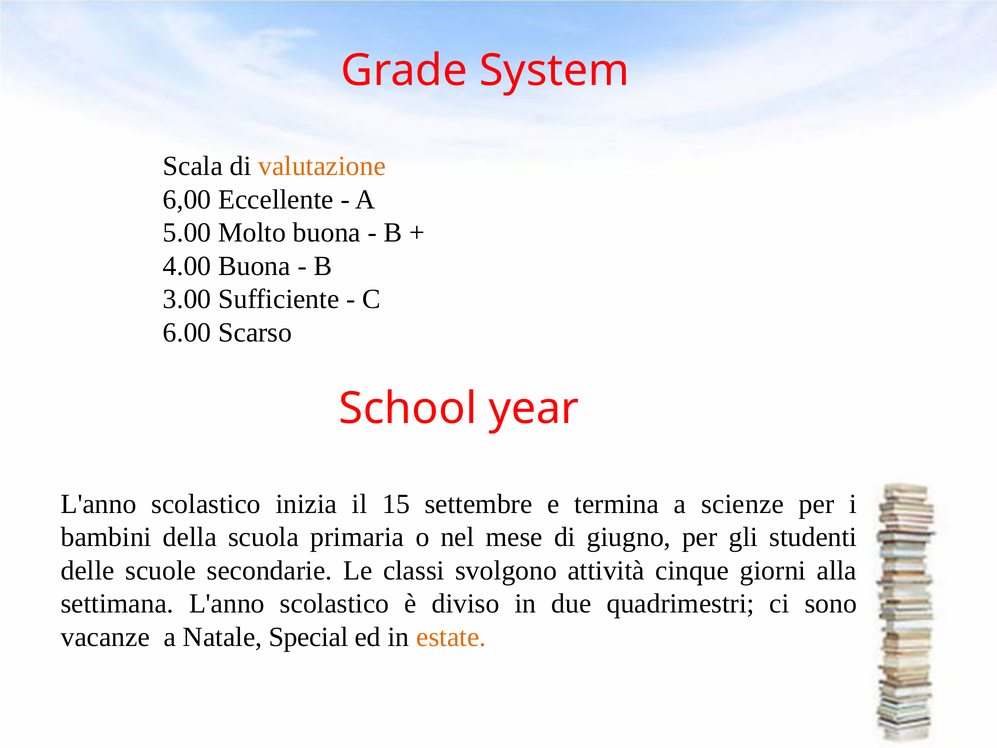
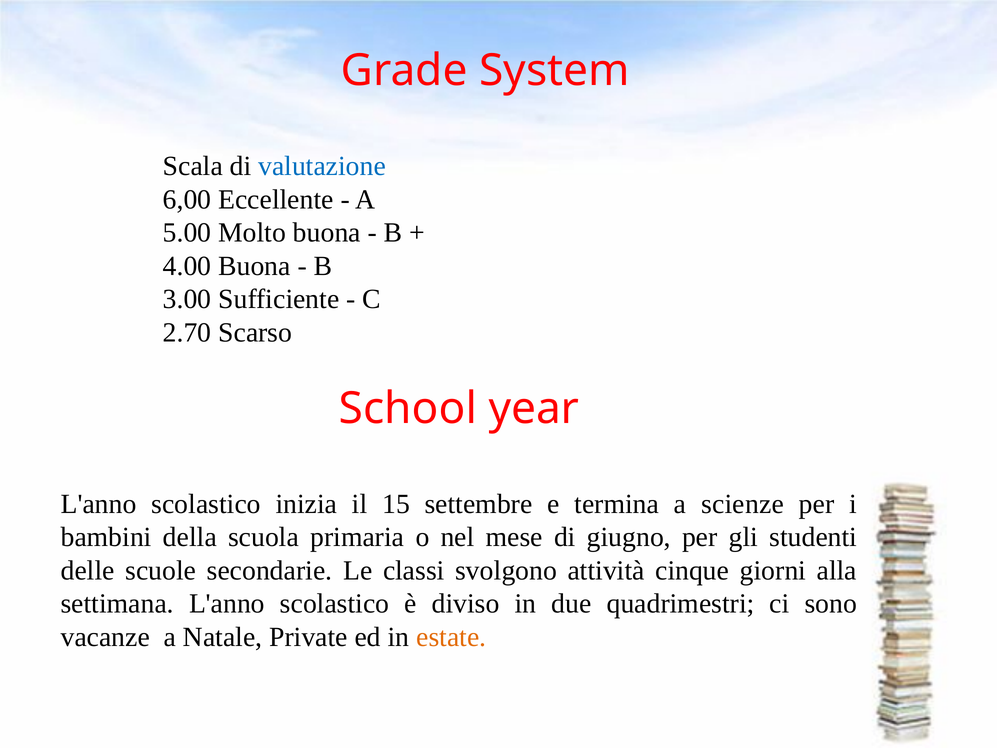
valutazione colour: orange -> blue (322, 166)
6.00: 6.00 -> 2.70 (187, 332)
Special: Special -> Private (308, 637)
